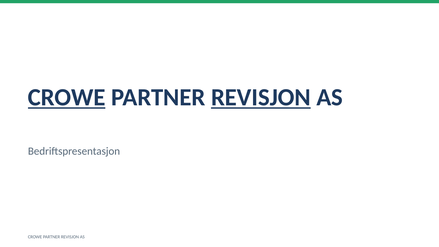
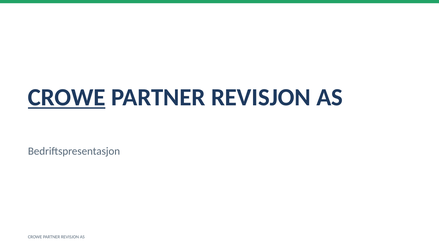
REVISJON underline: present -> none (261, 97)
